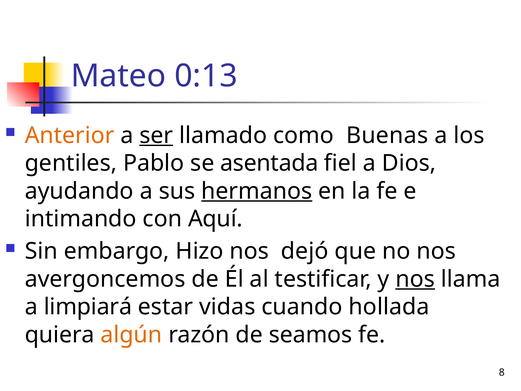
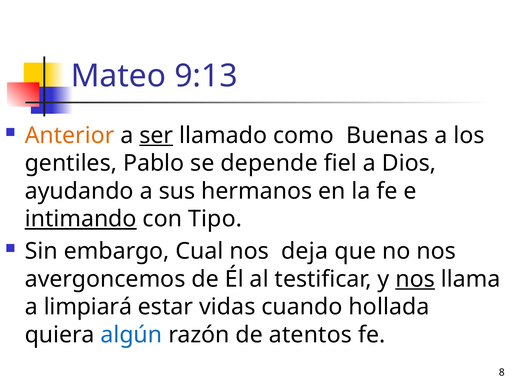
0:13: 0:13 -> 9:13 (206, 76)
asentada: asentada -> depende (269, 163)
hermanos underline: present -> none (257, 191)
intimando underline: none -> present (81, 219)
Aquí: Aquí -> Tipo (215, 219)
Hizo: Hizo -> Cual (200, 251)
dejó: dejó -> deja (305, 251)
algún colour: orange -> blue (131, 335)
seamos: seamos -> atentos (311, 335)
